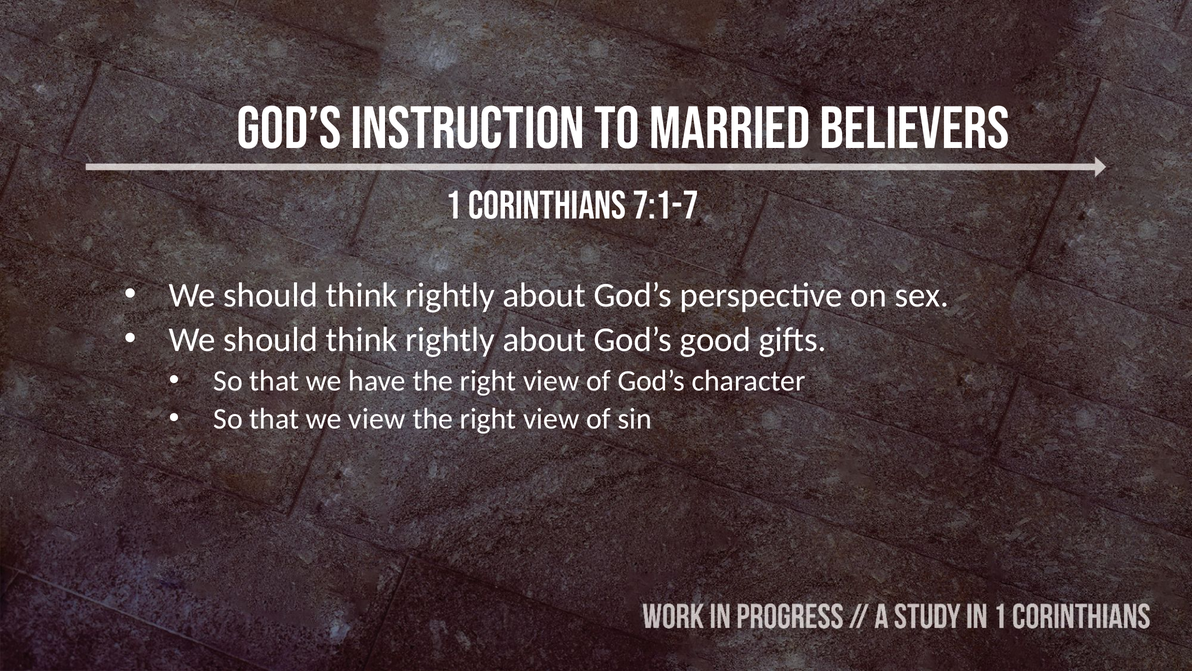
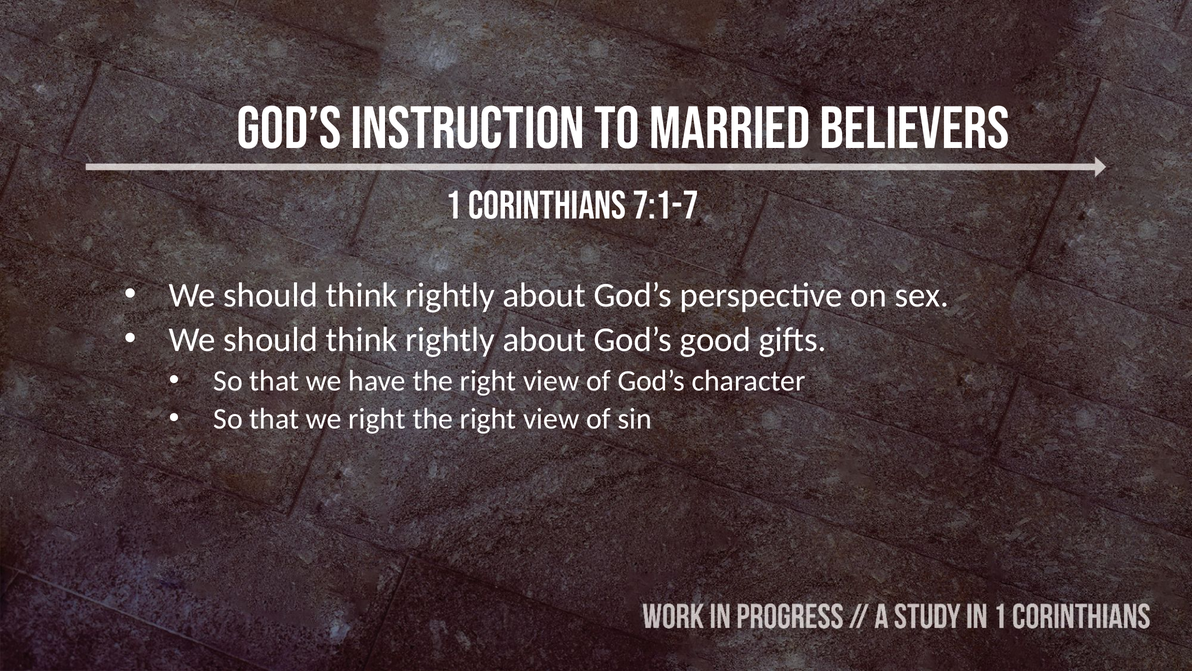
we view: view -> right (377, 419)
